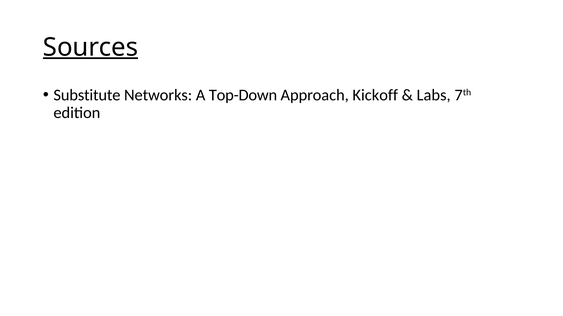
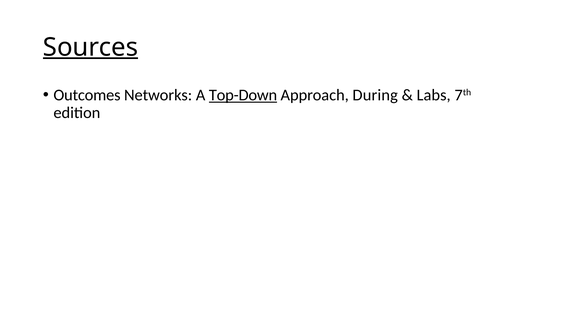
Substitute: Substitute -> Outcomes (87, 95)
Top-Down underline: none -> present (243, 95)
Kickoff: Kickoff -> During (375, 95)
